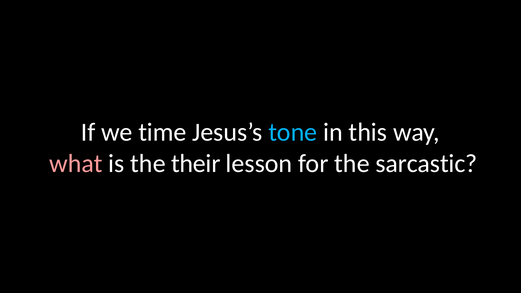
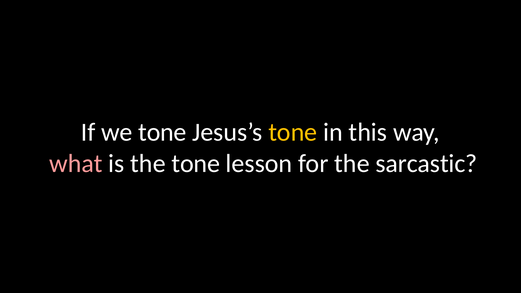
we time: time -> tone (162, 132)
tone colour: light blue -> yellow (293, 132)
the their: their -> tone (196, 164)
